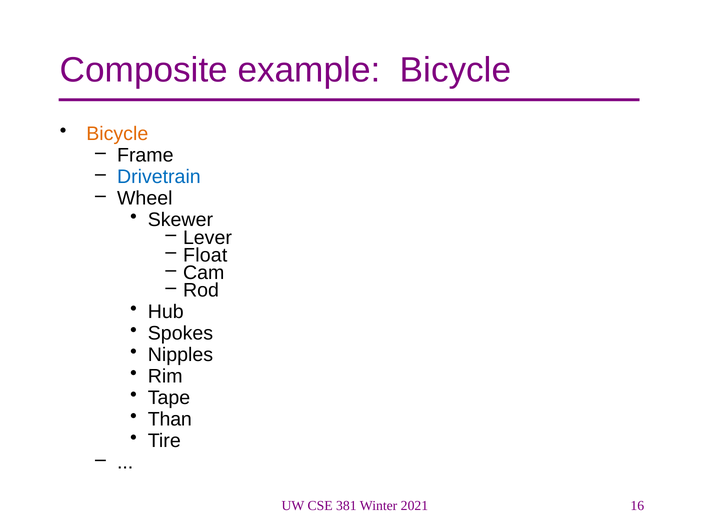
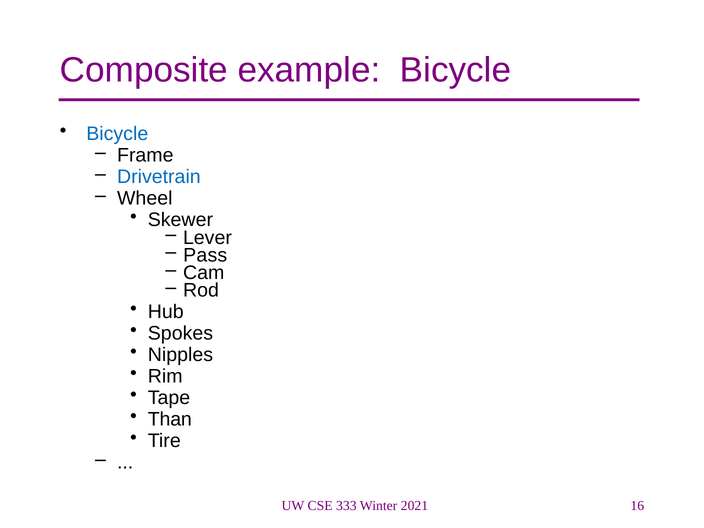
Bicycle colour: orange -> blue (117, 134)
Float: Float -> Pass (205, 255)
381: 381 -> 333 (346, 505)
